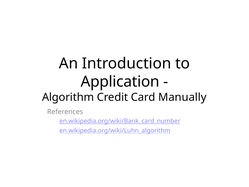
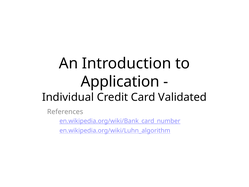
Algorithm: Algorithm -> Individual (68, 97)
Manually: Manually -> Validated (182, 97)
